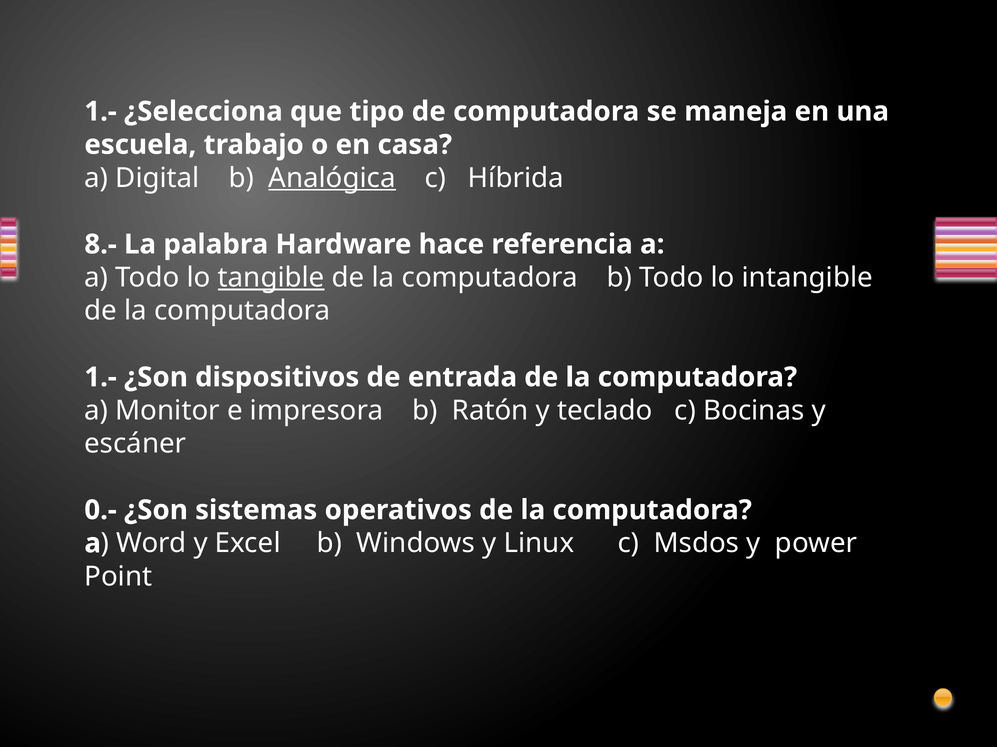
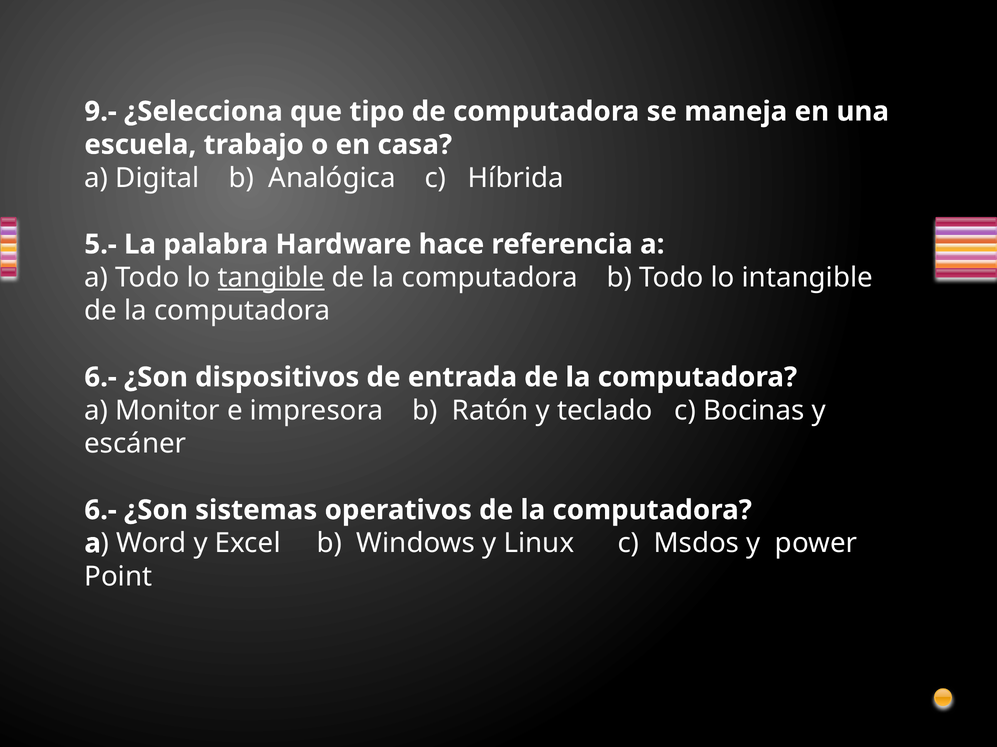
1.-: 1.- -> 9.- (101, 112)
Analógica underline: present -> none (332, 178)
8.-: 8.- -> 5.- (101, 245)
1.-: 1.- -> 6.- (101, 378)
0.-: 0.- -> 6.- (101, 511)
